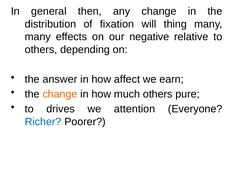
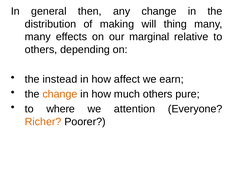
fixation: fixation -> making (117, 24)
negative: negative -> marginal (149, 37)
answer: answer -> instead (60, 79)
drives: drives -> where (61, 109)
Richer colour: blue -> orange (43, 122)
